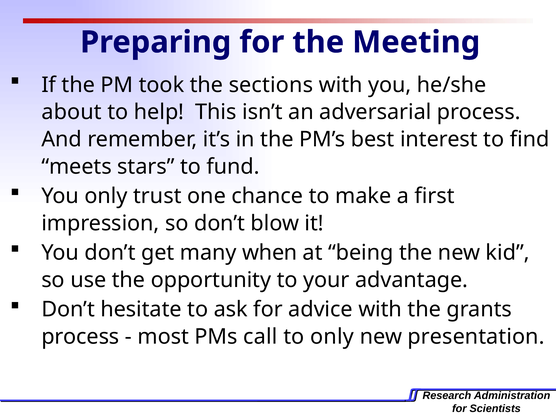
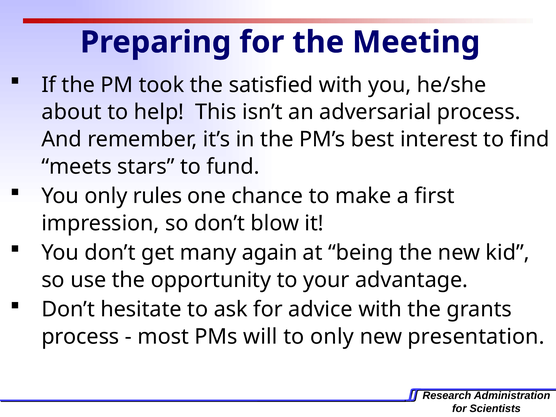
sections: sections -> satisfied (271, 85)
trust: trust -> rules (158, 196)
when: when -> again (270, 253)
call: call -> will (260, 337)
